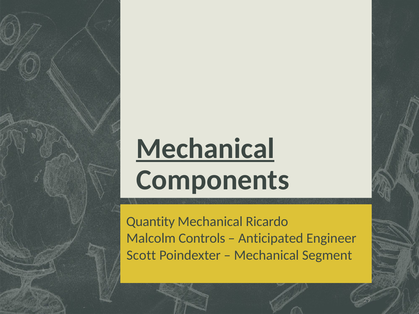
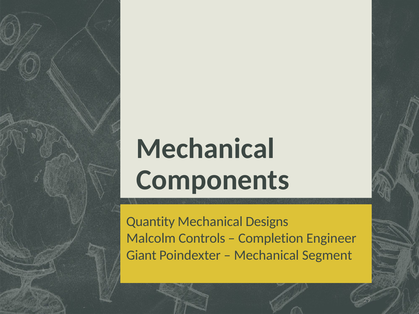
Mechanical underline: present -> none (205, 149)
Ricardo: Ricardo -> Designs (267, 222)
Anticipated: Anticipated -> Completion (271, 239)
Scott: Scott -> Giant (141, 255)
